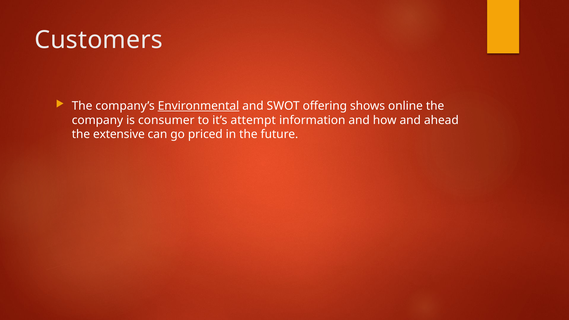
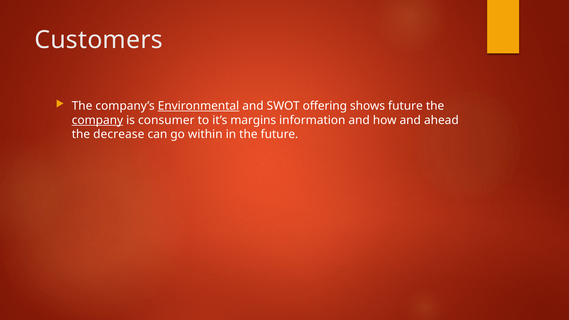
shows online: online -> future (405, 106)
company underline: none -> present (97, 120)
attempt: attempt -> margins (253, 120)
extensive: extensive -> decrease (119, 134)
priced: priced -> within (205, 134)
